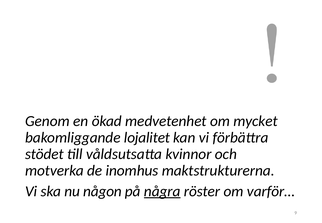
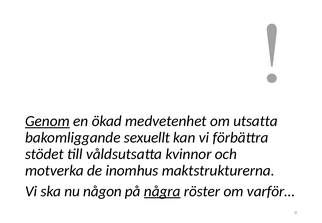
Genom underline: none -> present (47, 121)
mycket: mycket -> utsatta (255, 121)
lojalitet: lojalitet -> sexuellt (147, 138)
